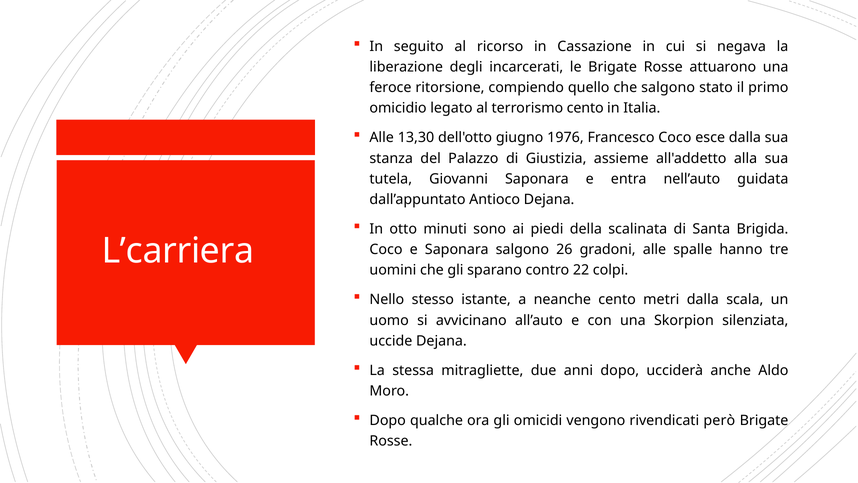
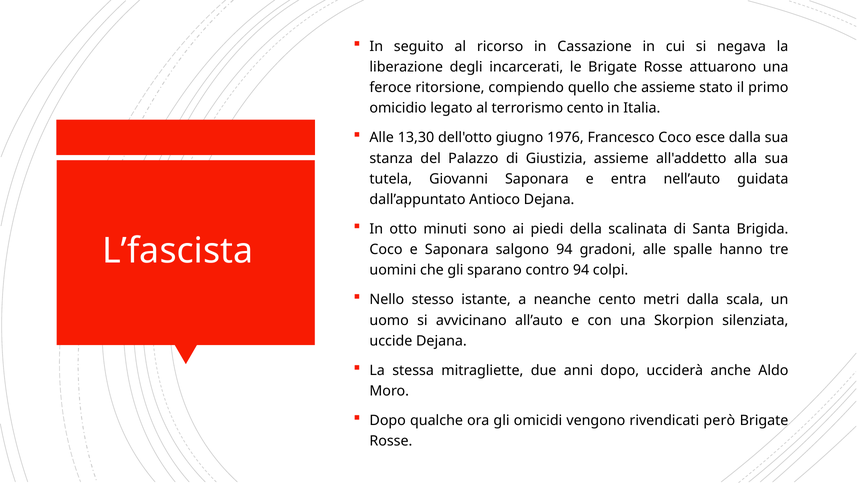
che salgono: salgono -> assieme (668, 88)
L’carriera: L’carriera -> L’fascista (178, 251)
salgono 26: 26 -> 94 (564, 249)
contro 22: 22 -> 94 (581, 270)
